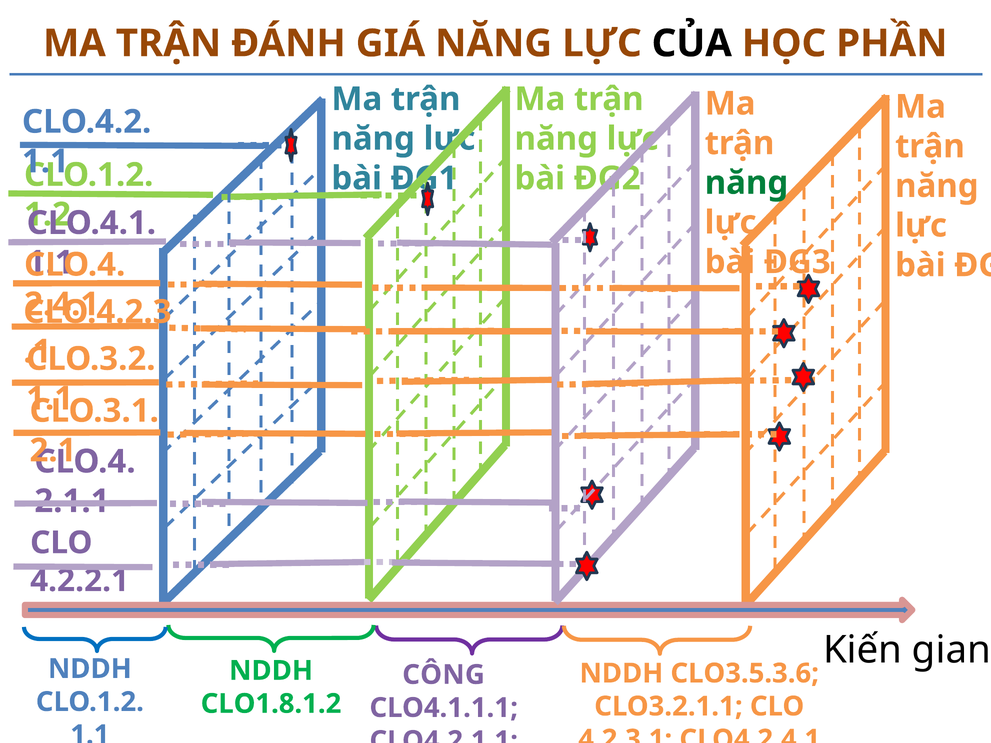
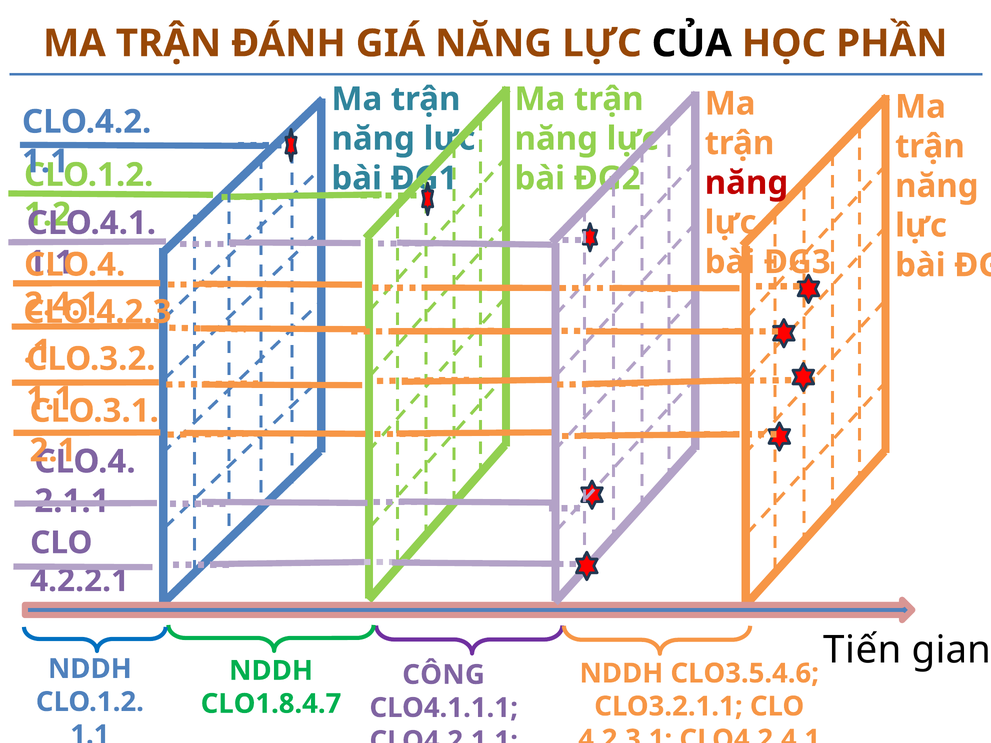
năng colour: green -> red (746, 183)
Kiến: Kiến -> Tiến (862, 650)
CLO3.5.3.6: CLO3.5.3.6 -> CLO3.5.4.6 (745, 674)
CLO1.8.1.2: CLO1.8.1.2 -> CLO1.8.4.7 (271, 704)
